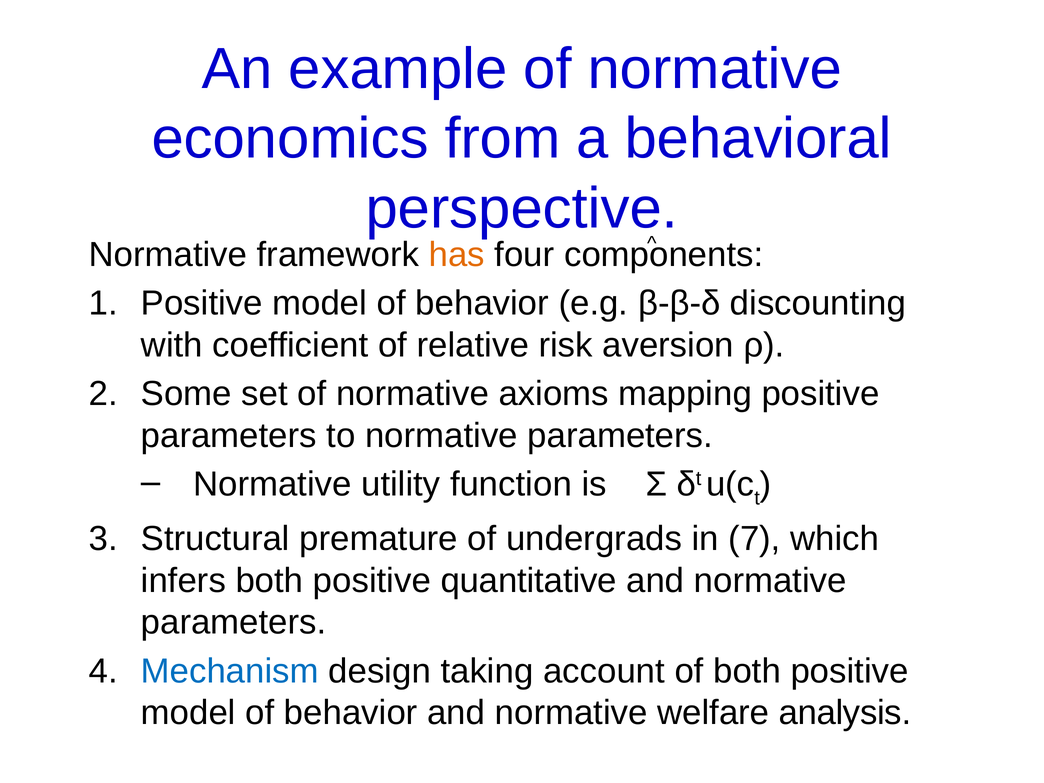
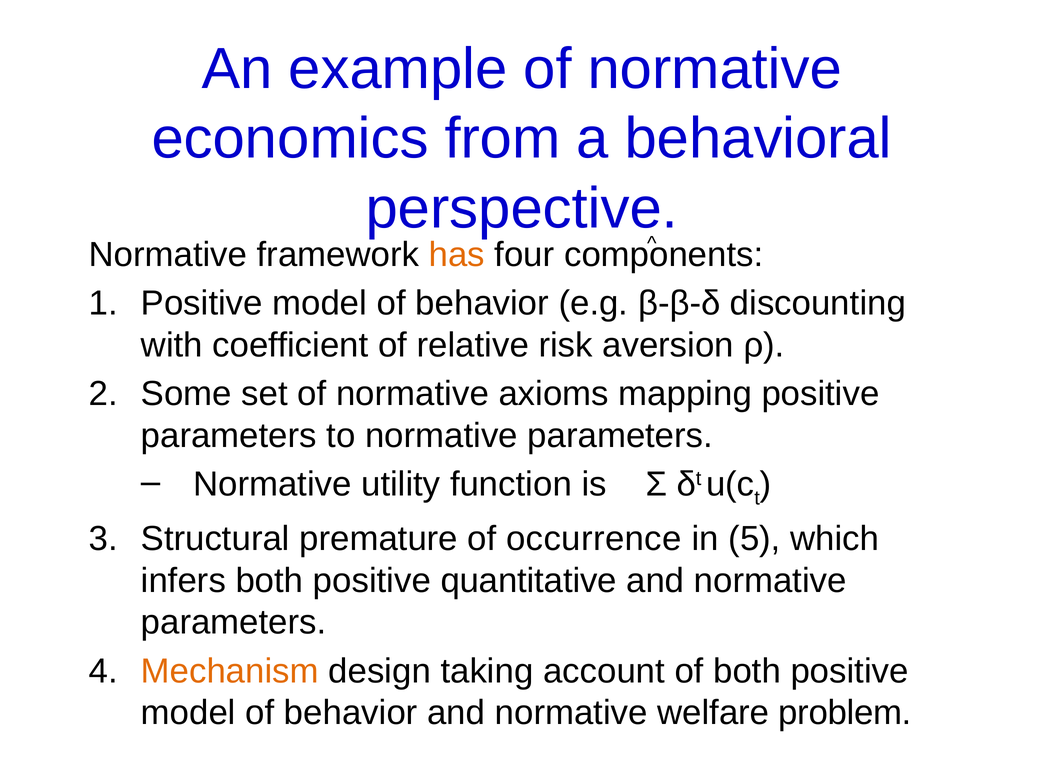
undergrads: undergrads -> occurrence (594, 539)
7: 7 -> 5 (755, 539)
Mechanism colour: blue -> orange (230, 671)
analysis: analysis -> problem (845, 713)
